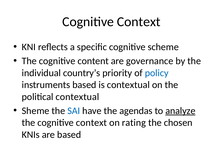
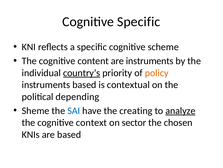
Context: Context -> Specific (139, 22)
are governance: governance -> instruments (150, 61)
country’s underline: none -> present (82, 73)
policy colour: blue -> orange (157, 73)
political contextual: contextual -> depending (77, 96)
agendas: agendas -> creating (136, 110)
rating: rating -> sector (134, 122)
